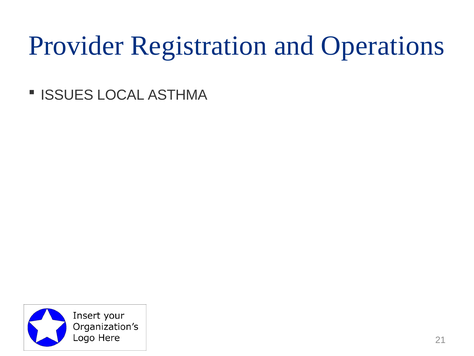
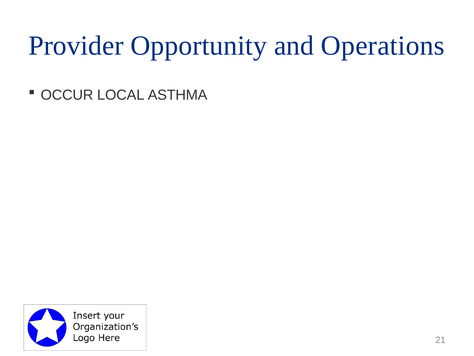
Registration: Registration -> Opportunity (199, 46)
ISSUES: ISSUES -> OCCUR (67, 95)
